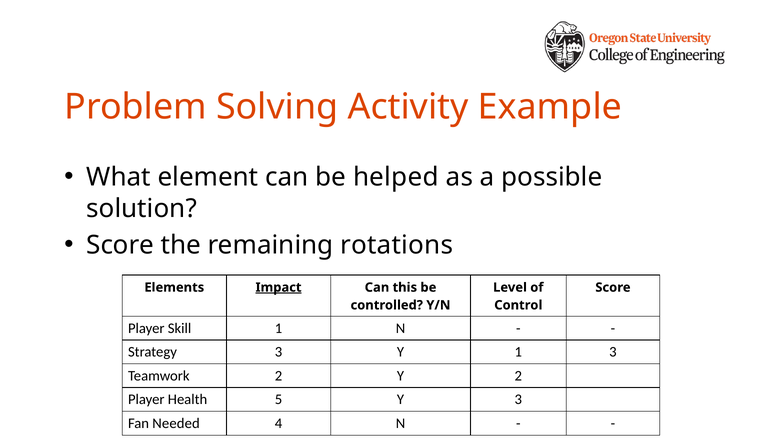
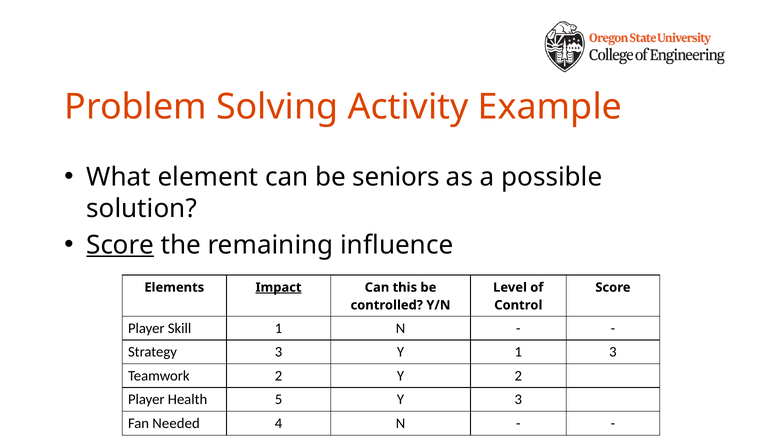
helped: helped -> seniors (396, 177)
Score underline: none -> present (120, 245)
rotations: rotations -> influence (397, 245)
